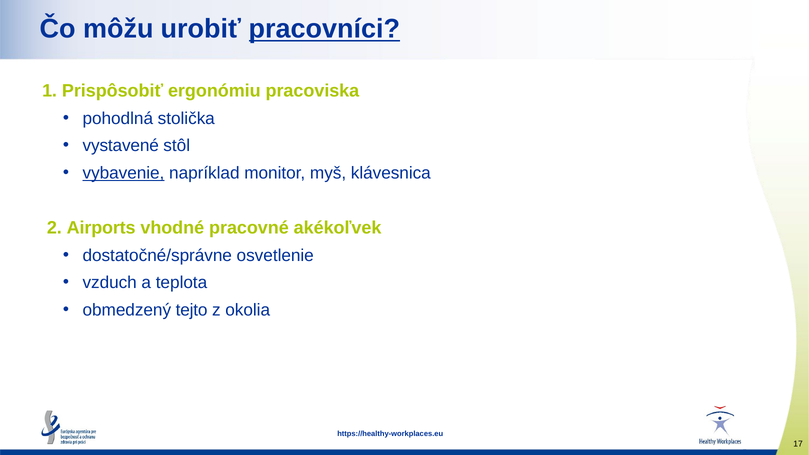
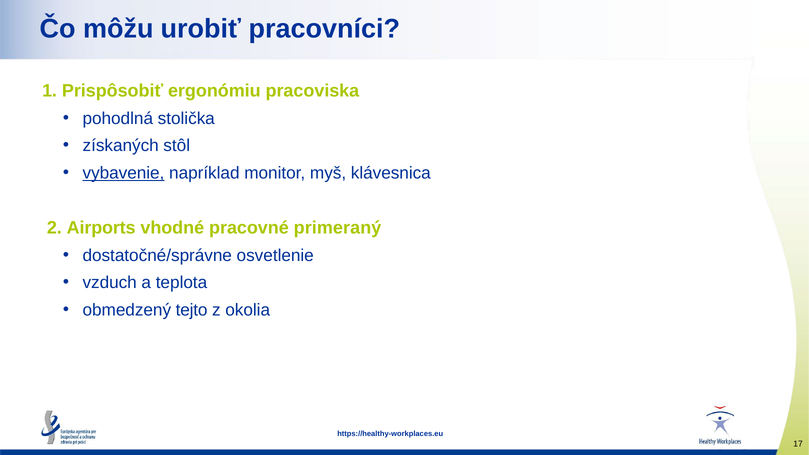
pracovníci underline: present -> none (324, 29)
vystavené: vystavené -> získaných (121, 146)
akékoľvek: akékoľvek -> primeraný (338, 228)
